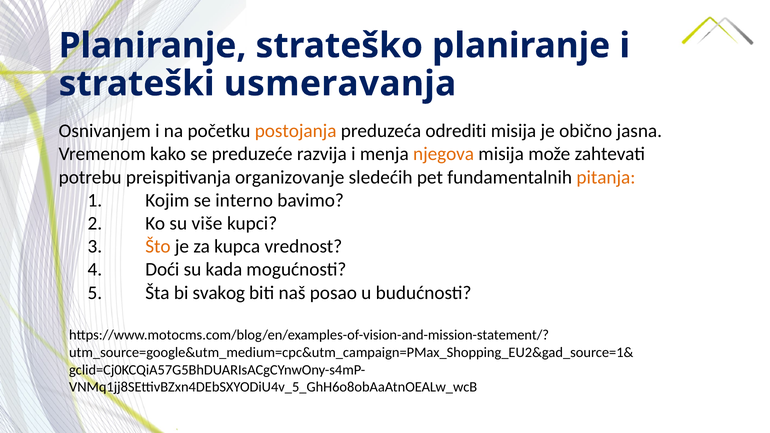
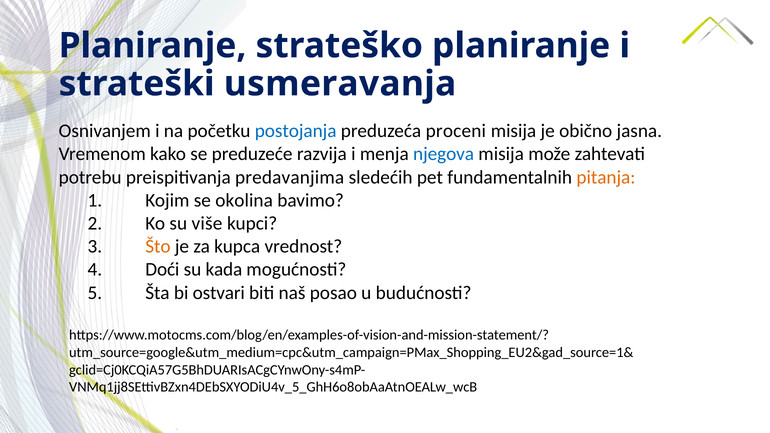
postojanja colour: orange -> blue (296, 131)
odrediti: odrediti -> proceni (456, 131)
njegova colour: orange -> blue (444, 154)
organizovanje: organizovanje -> predavanjima (290, 177)
interno: interno -> okolina (244, 200)
svakog: svakog -> ostvari (219, 293)
